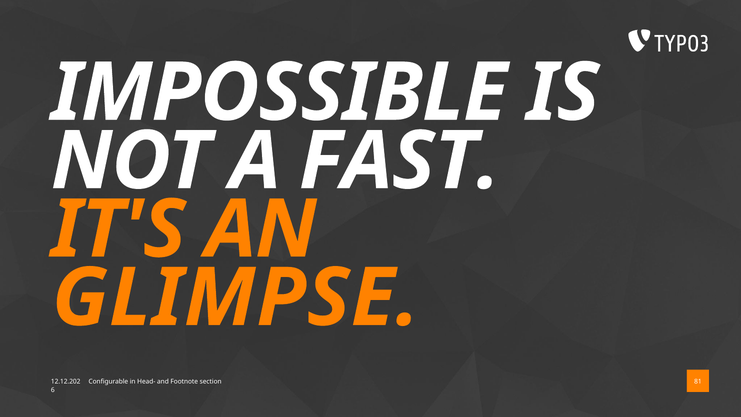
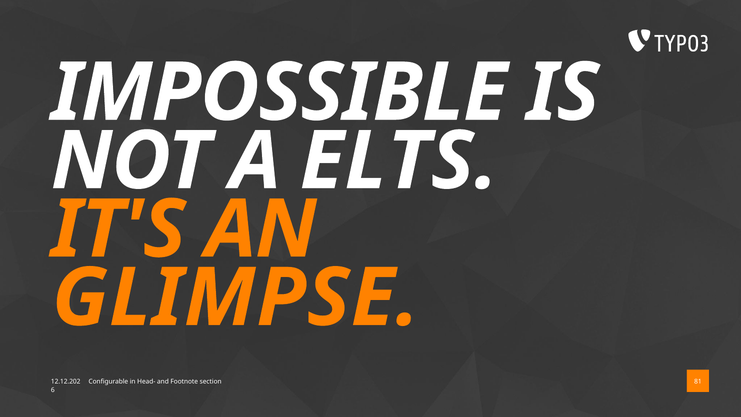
FAST: FAST -> ELTS (399, 161)
